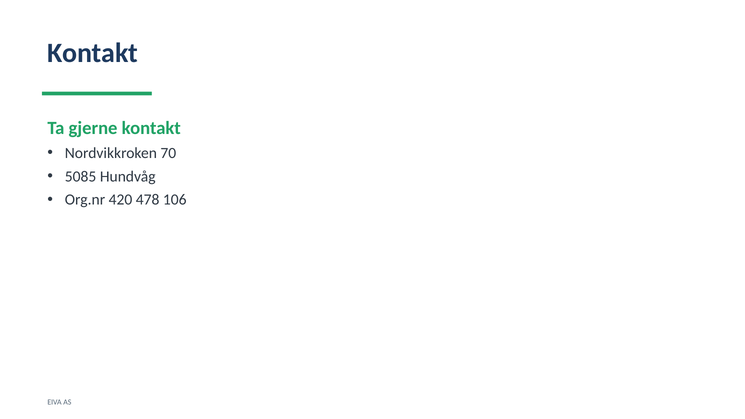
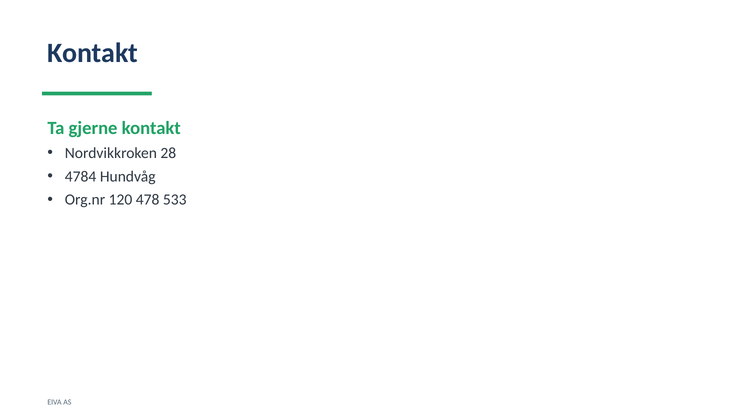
70: 70 -> 28 (168, 153)
5085: 5085 -> 4784 (81, 176)
420: 420 -> 120 (120, 200)
106: 106 -> 533 (175, 200)
